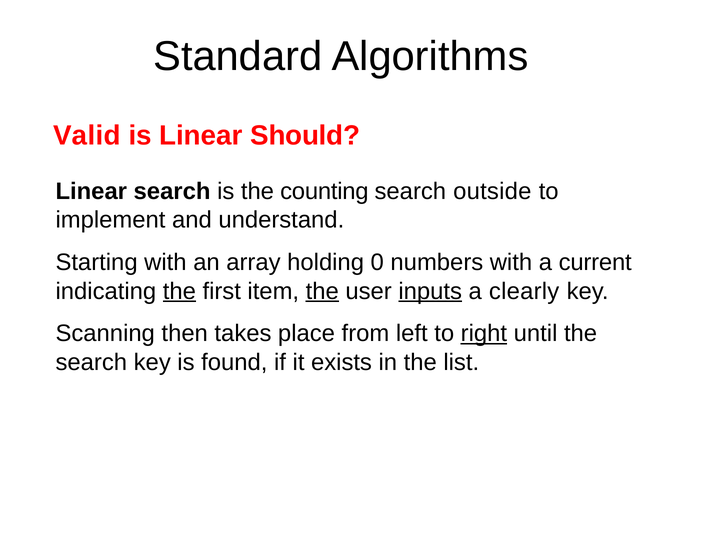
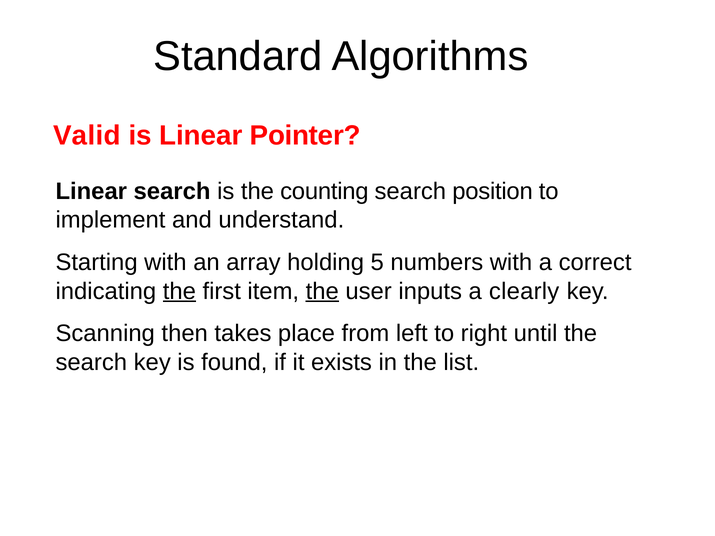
Should: Should -> Pointer (305, 136)
outside: outside -> position (493, 192)
0: 0 -> 5 (377, 263)
current: current -> correct (595, 263)
inputs underline: present -> none (430, 291)
right underline: present -> none (484, 334)
